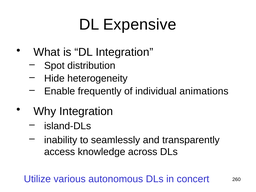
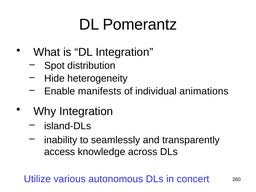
Expensive: Expensive -> Pomerantz (140, 25)
frequently: frequently -> manifests (100, 91)
